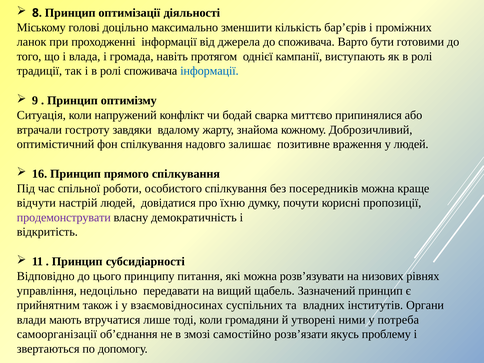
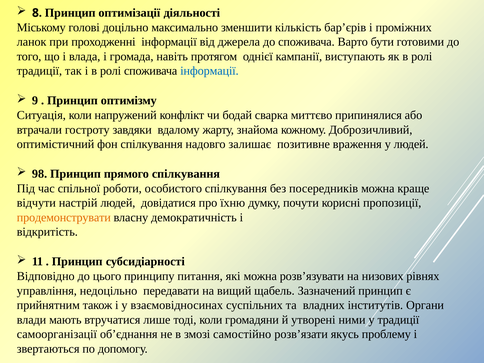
16: 16 -> 98 (40, 174)
продемонструвати colour: purple -> orange (64, 217)
у потреба: потреба -> традиції (398, 320)
